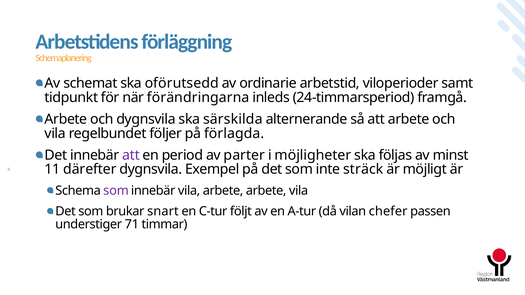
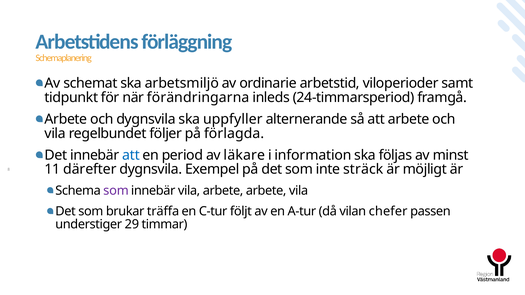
oförutsedd: oförutsedd -> arbetsmiljö (182, 83)
särskilda: särskilda -> uppfyller (233, 119)
att colour: purple -> blue (131, 155)
parter: parter -> läkare (244, 155)
möjligheter: möjligheter -> information (313, 155)
snart: snart -> träffa (163, 212)
71: 71 -> 29 (132, 224)
